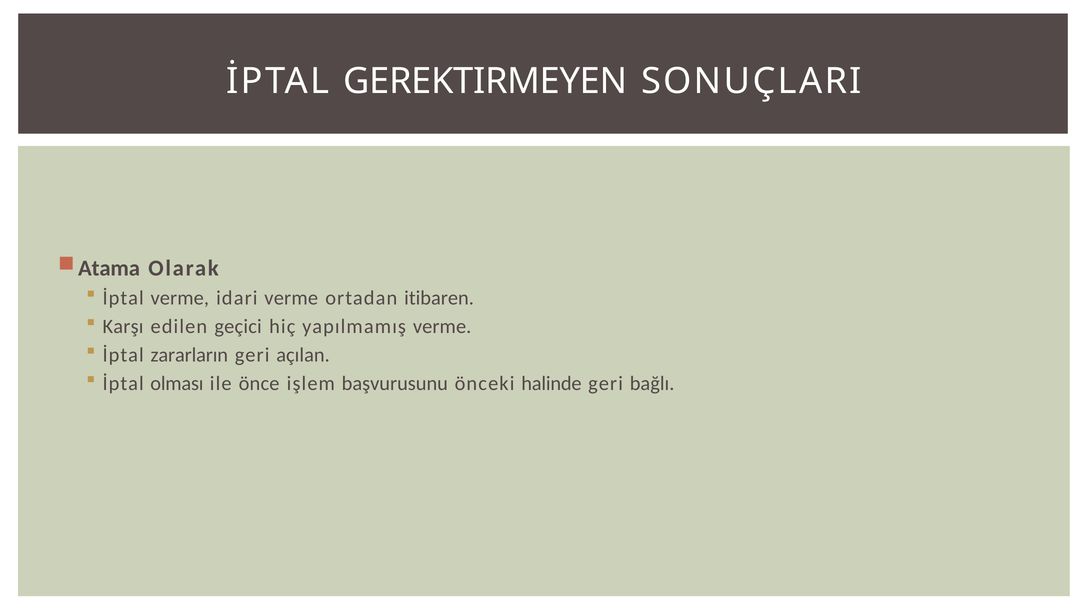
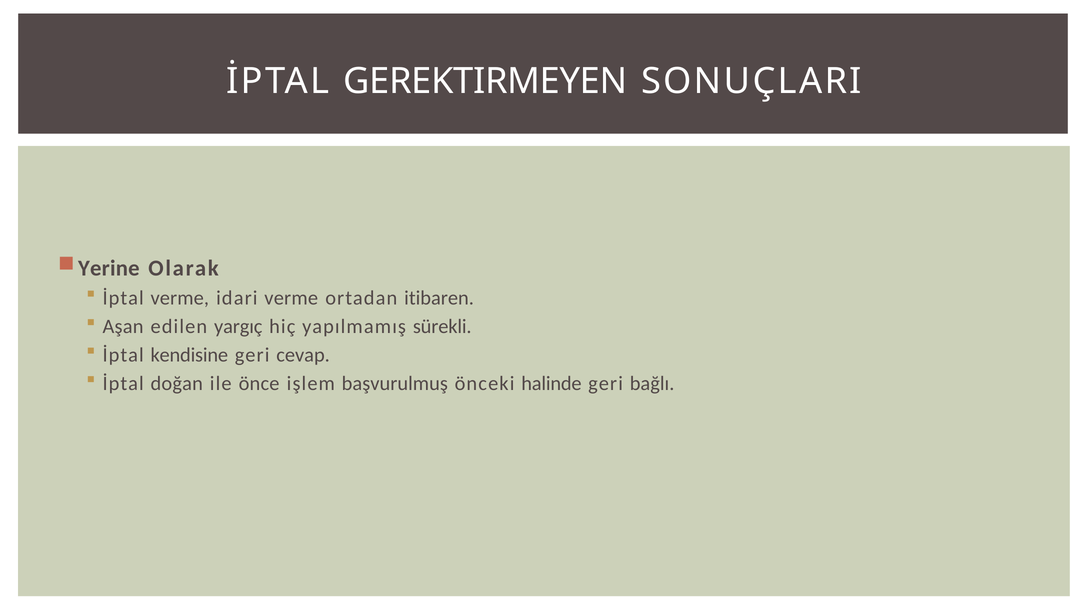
Atama: Atama -> Yerine (109, 268)
Karşı: Karşı -> Aşan (123, 327)
geçici: geçici -> yargıç (238, 327)
yapılmamış verme: verme -> sürekli (442, 327)
zararların: zararların -> kendisine (189, 355)
açılan: açılan -> cevap (303, 355)
olması: olması -> doğan (177, 384)
başvurusunu: başvurusunu -> başvurulmuş (395, 384)
